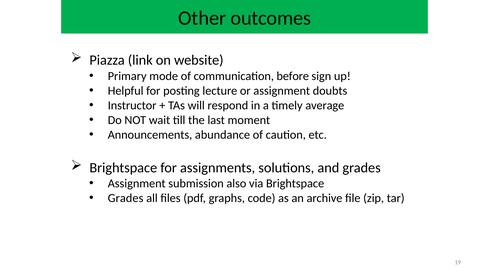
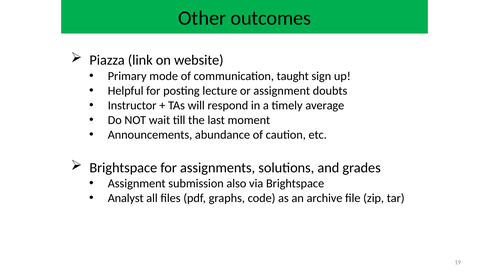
before: before -> taught (293, 76)
Grades: Grades -> Analyst (126, 198)
